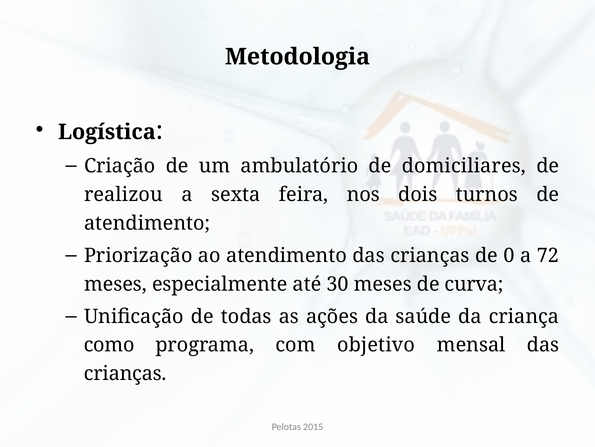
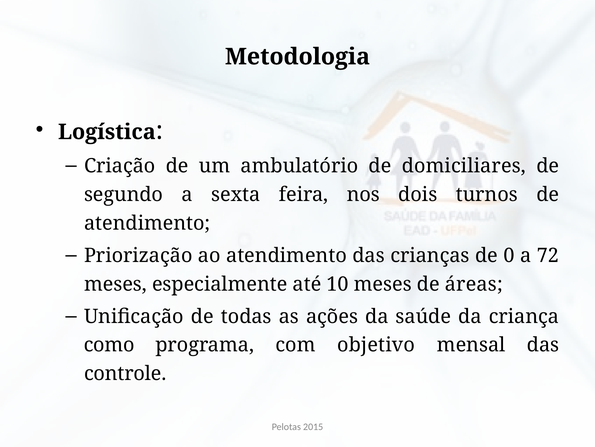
realizou: realizou -> segundo (124, 194)
30: 30 -> 10 (338, 284)
curva: curva -> áreas (474, 284)
crianças: crianças -> controle (125, 373)
